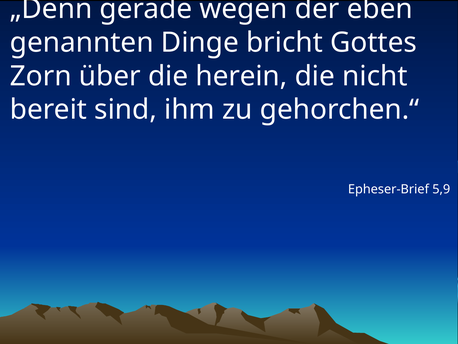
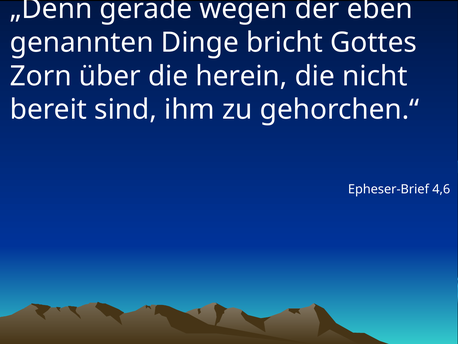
5,9: 5,9 -> 4,6 (441, 189)
